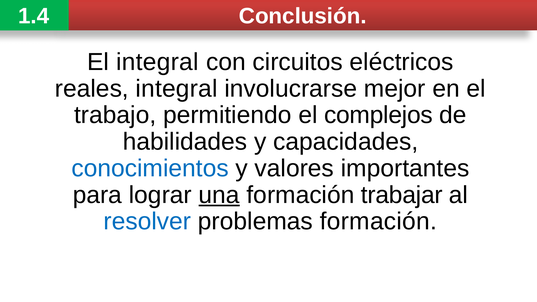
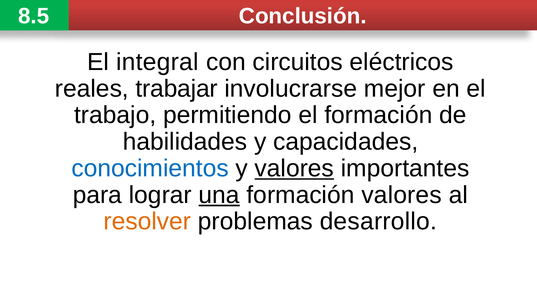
1.4: 1.4 -> 8.5 (34, 16)
reales integral: integral -> trabajar (177, 89)
el complejos: complejos -> formación (378, 115)
valores underline: none -> present (294, 168)
formación trabajar: trabajar -> valores (402, 195)
resolver colour: blue -> orange (147, 222)
problemas formación: formación -> desarrollo (378, 222)
